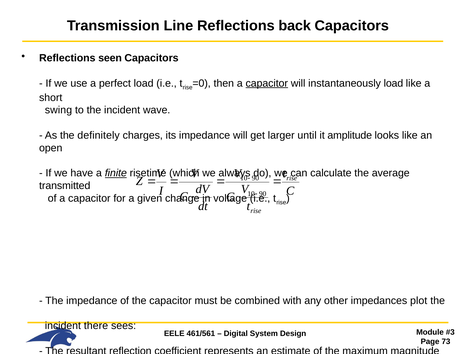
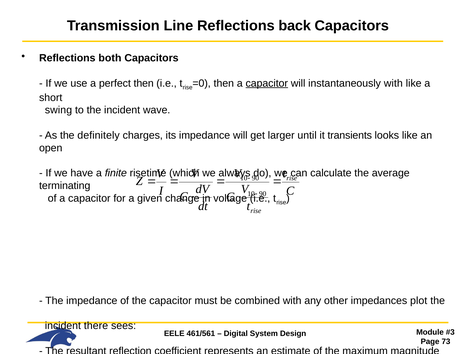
seen: seen -> both (110, 58)
perfect load: load -> then (144, 83)
instantaneously load: load -> with (393, 83)
amplitude: amplitude -> transients (350, 135)
finite underline: present -> none (116, 173)
transmitted: transmitted -> terminating (65, 186)
